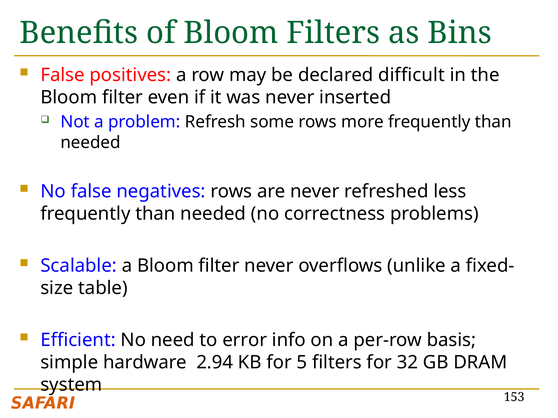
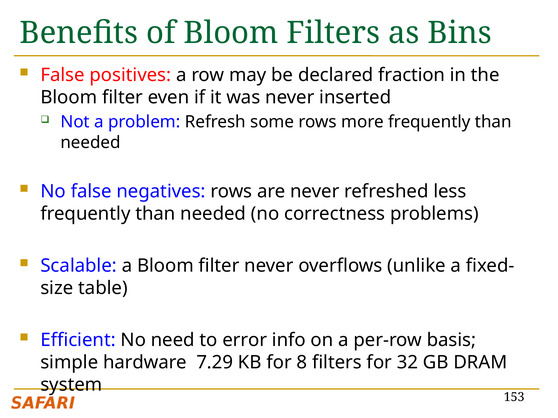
difficult: difficult -> fraction (412, 75)
2.94: 2.94 -> 7.29 (215, 363)
5: 5 -> 8 (302, 363)
